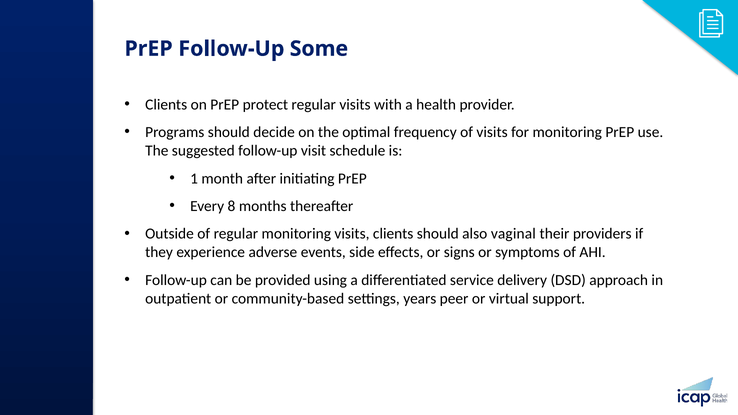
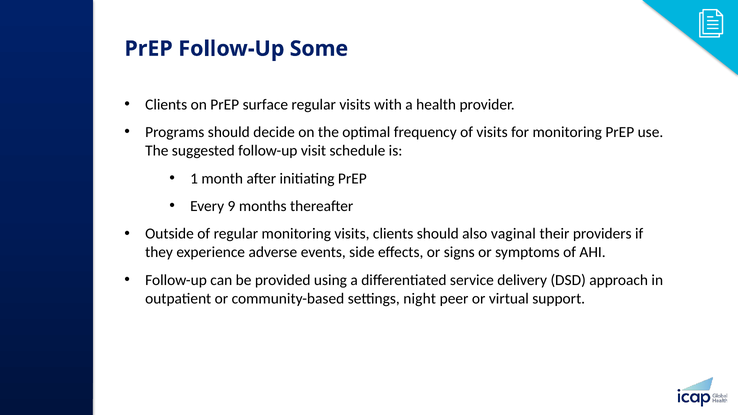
protect: protect -> surface (265, 105)
8: 8 -> 9 (231, 206)
years: years -> night (420, 299)
